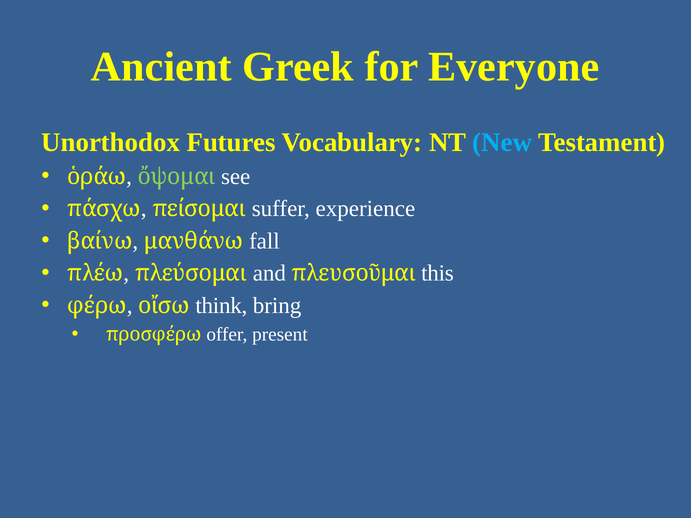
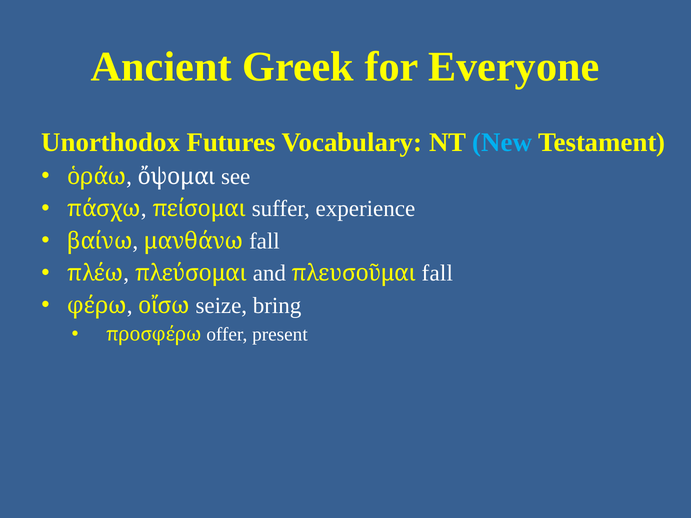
ὄψομαι colour: light green -> white (177, 177)
πλευσοῦμαι this: this -> fall (437, 273)
think: think -> seize (221, 306)
